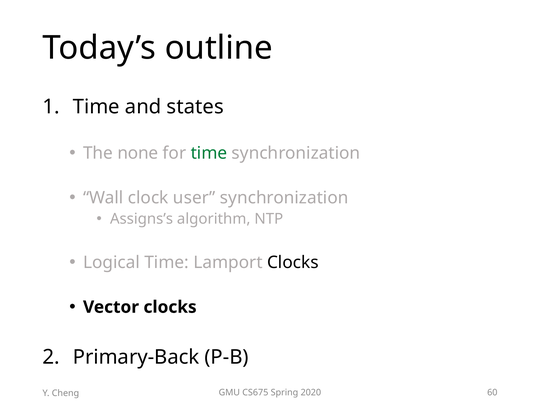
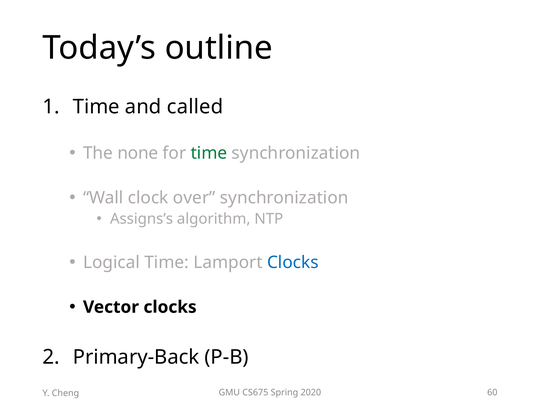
states: states -> called (195, 107)
user: user -> over (194, 198)
Clocks colour: black -> blue (293, 262)
